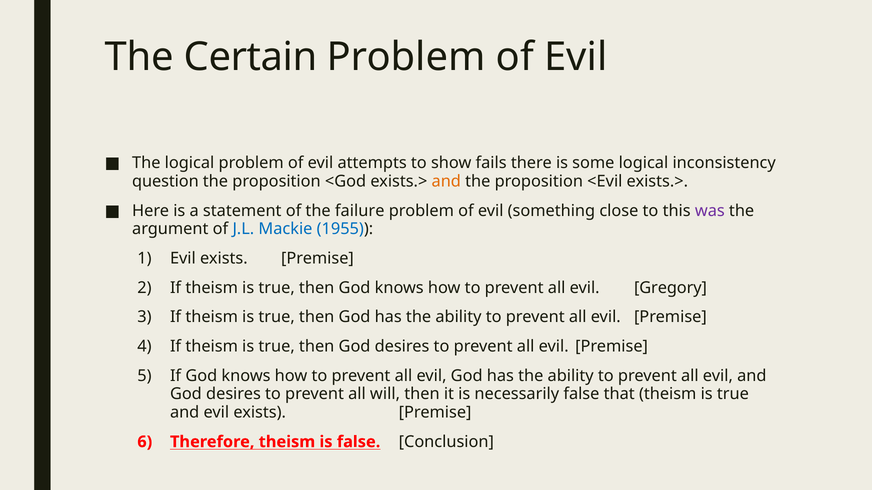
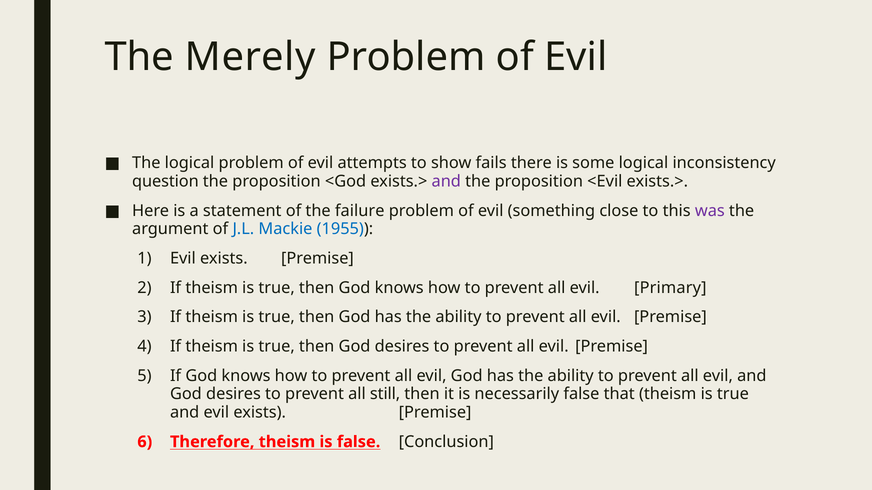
Certain: Certain -> Merely (250, 57)
and colour: orange -> purple (446, 181)
Gregory: Gregory -> Primary (670, 288)
will: will -> still (385, 394)
